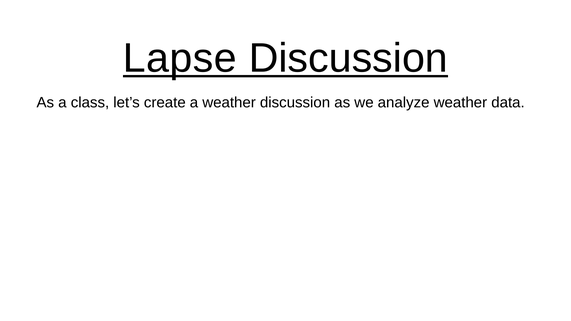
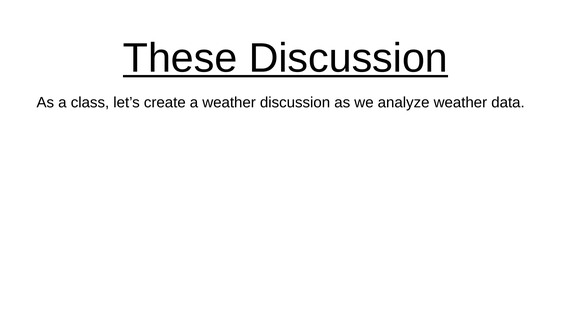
Lapse: Lapse -> These (180, 58)
